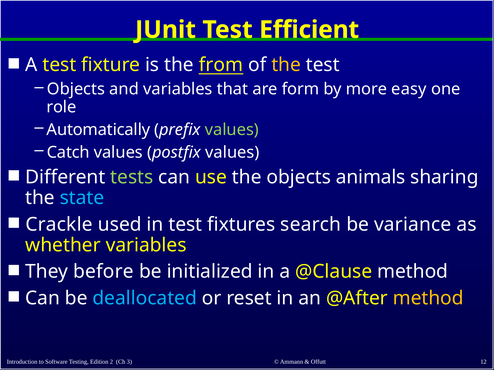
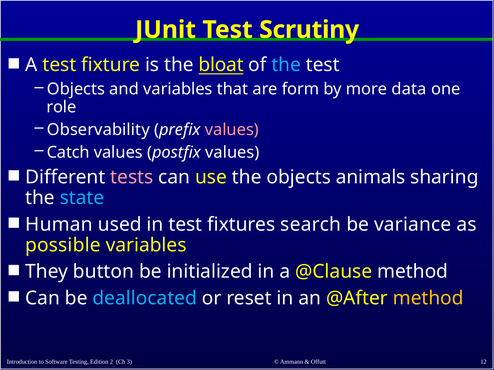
Efficient: Efficient -> Scrutiny (309, 30)
from: from -> bloat (221, 65)
the colour: yellow -> light blue (286, 65)
easy: easy -> data (409, 89)
Automatically: Automatically -> Observability (98, 130)
values colour: light green -> pink (232, 130)
tests colour: light green -> pink (132, 178)
Crackle: Crackle -> Human (59, 225)
whether: whether -> possible (63, 246)
before: before -> button (104, 272)
